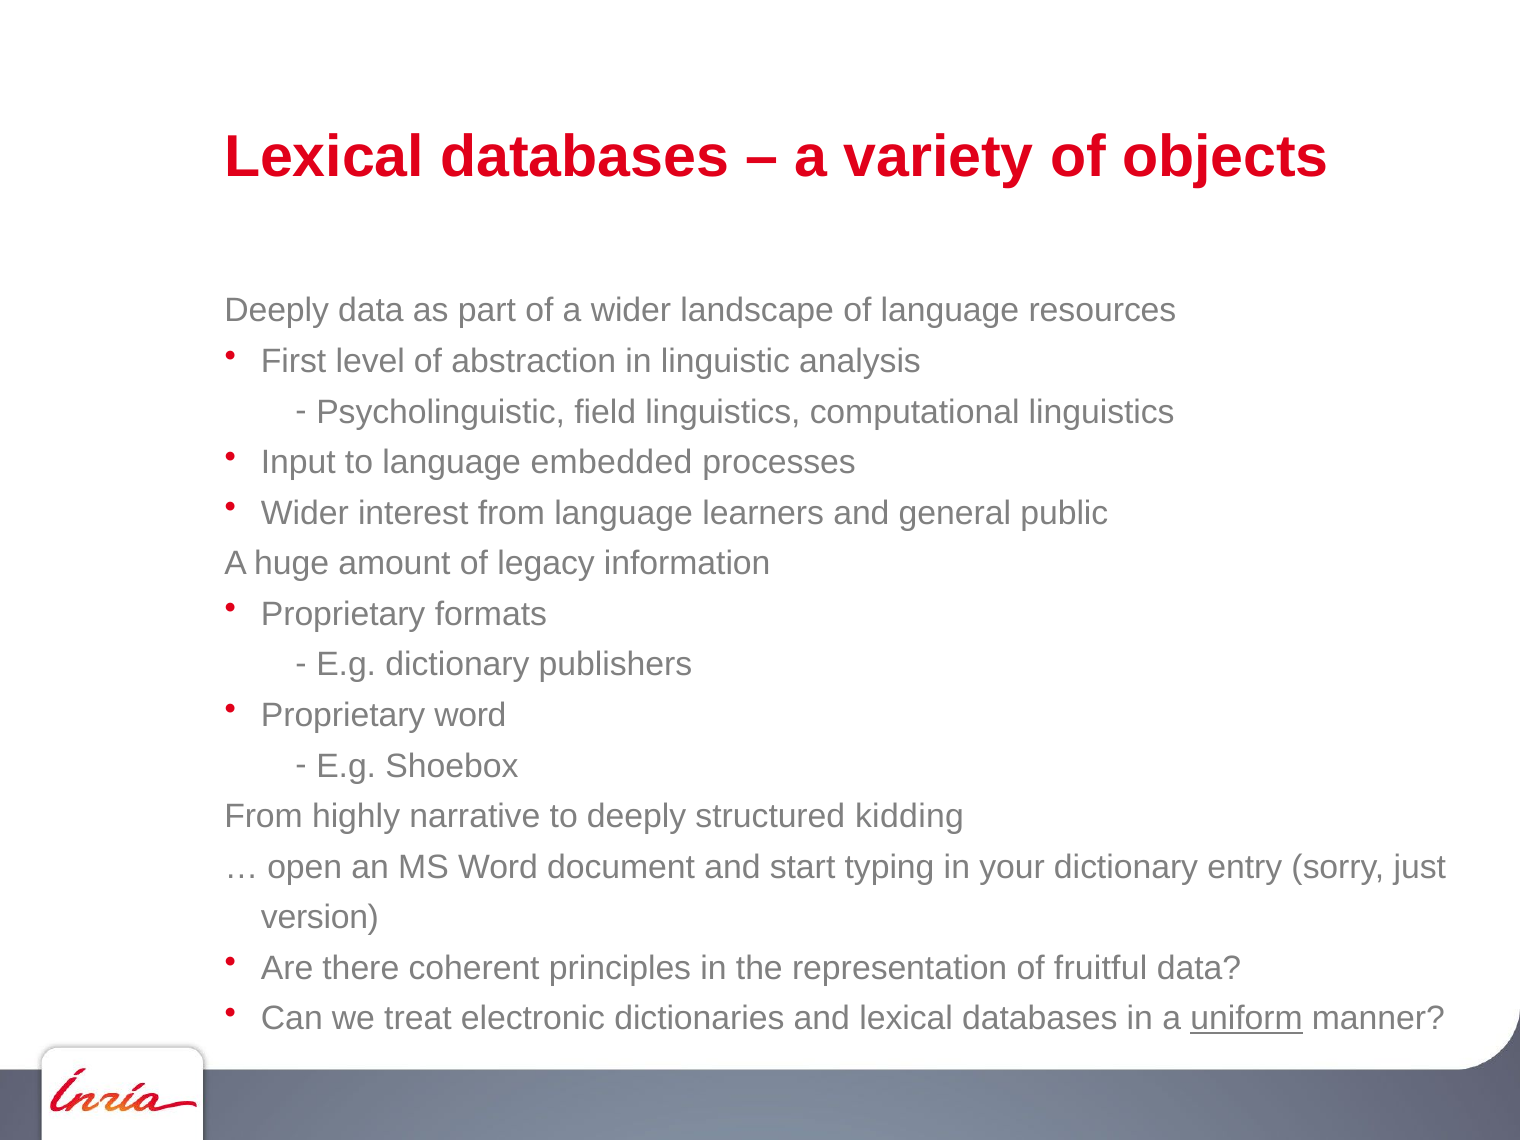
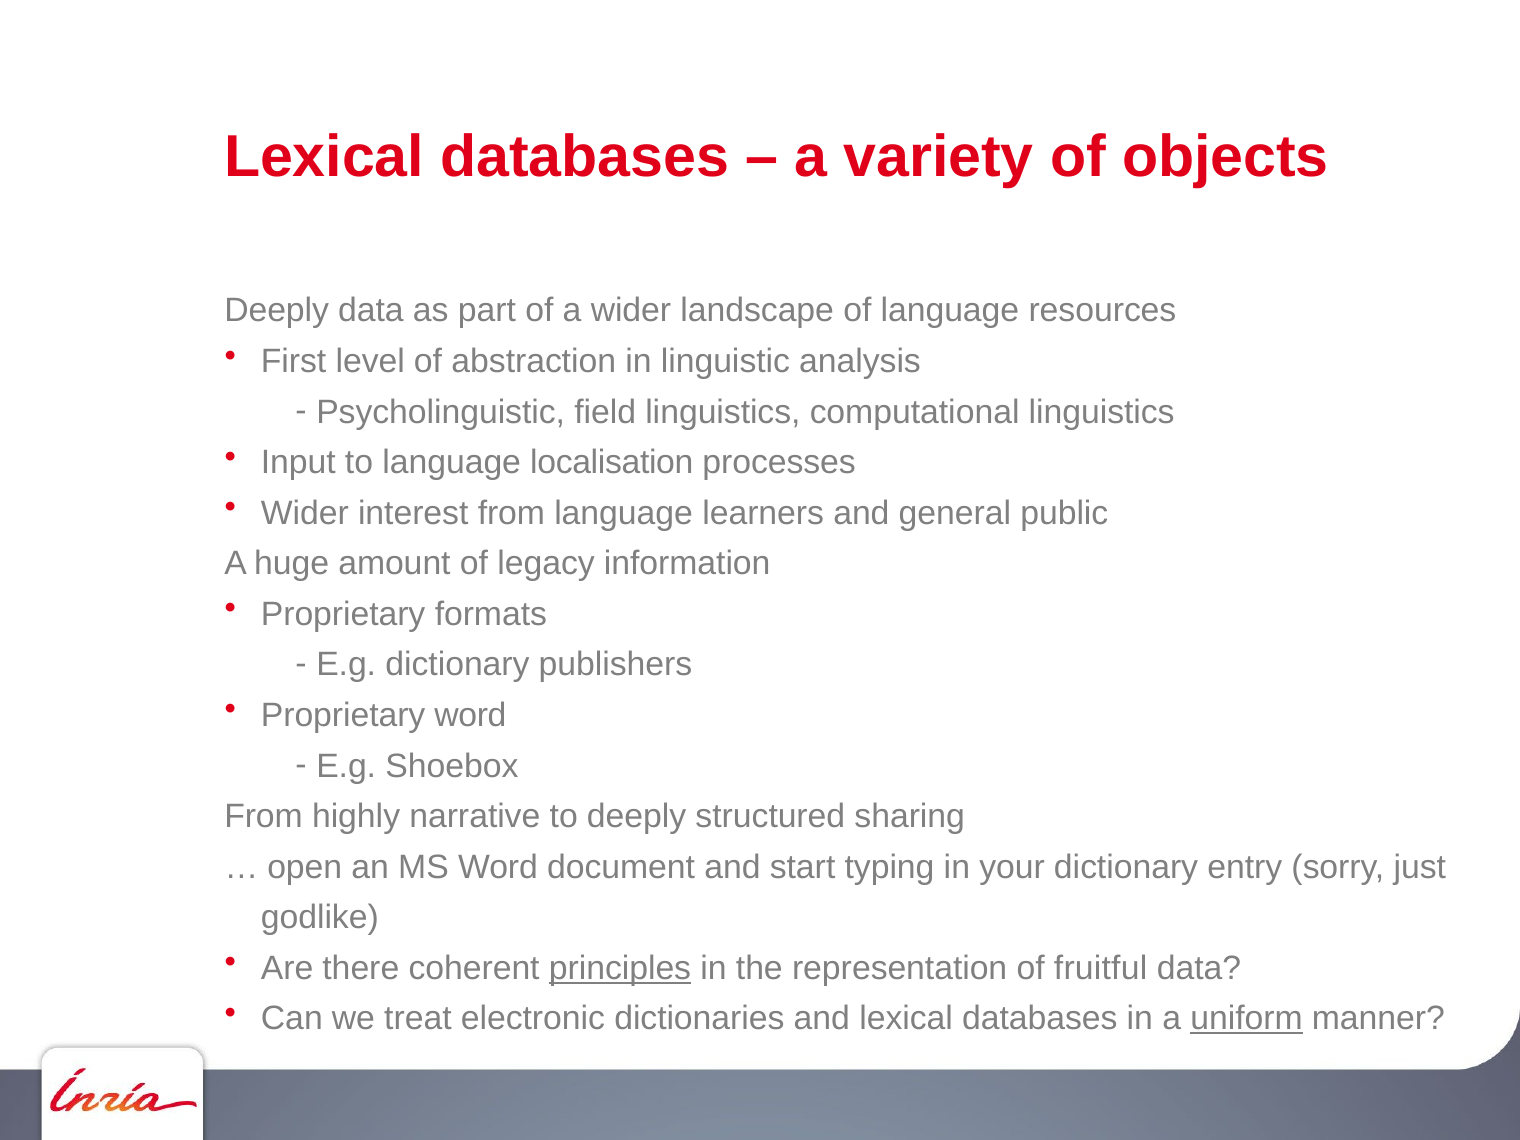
embedded: embedded -> localisation (612, 463)
kidding: kidding -> sharing (910, 816)
version: version -> godlike (320, 918)
principles underline: none -> present (620, 968)
